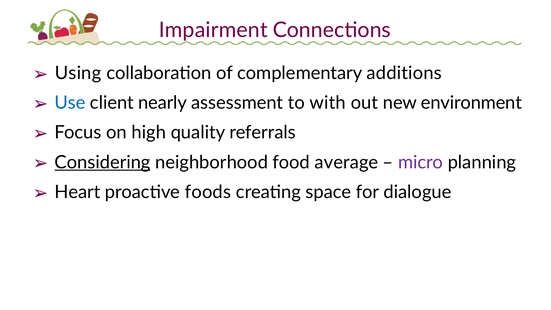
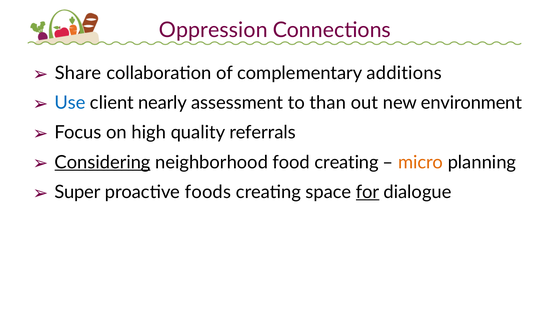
Impairment: Impairment -> Oppression (213, 30)
Using: Using -> Share (78, 73)
with: with -> than (328, 103)
food average: average -> creating (347, 162)
micro colour: purple -> orange (421, 162)
Heart: Heart -> Super (77, 192)
for underline: none -> present (368, 192)
